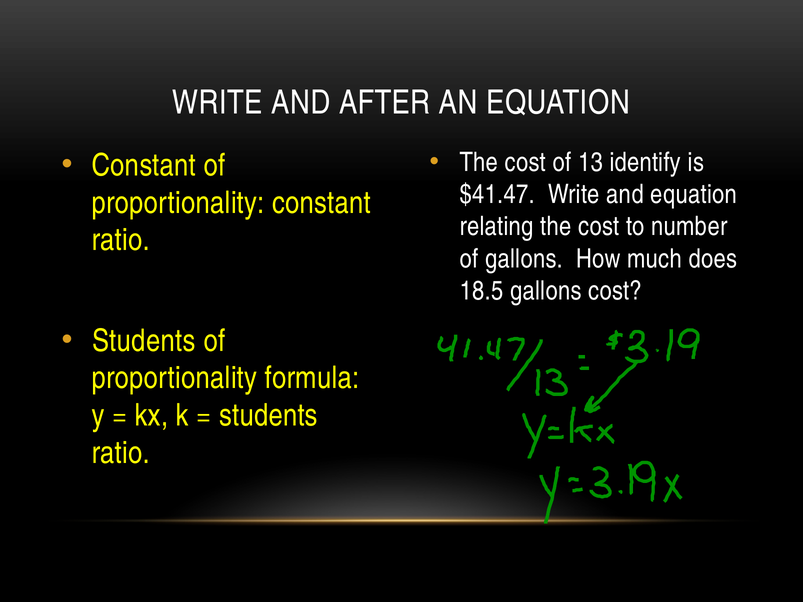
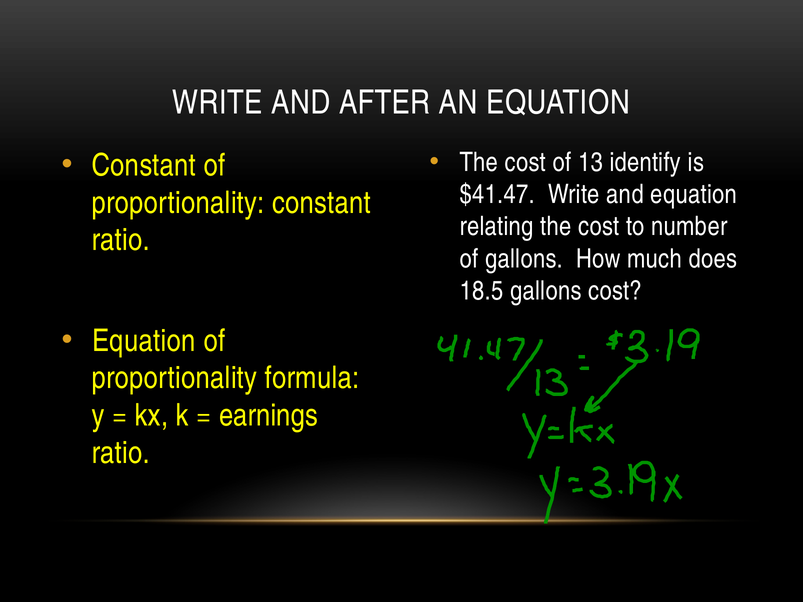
Students: Students -> Equation (144, 341)
students: students -> earnings (269, 416)
